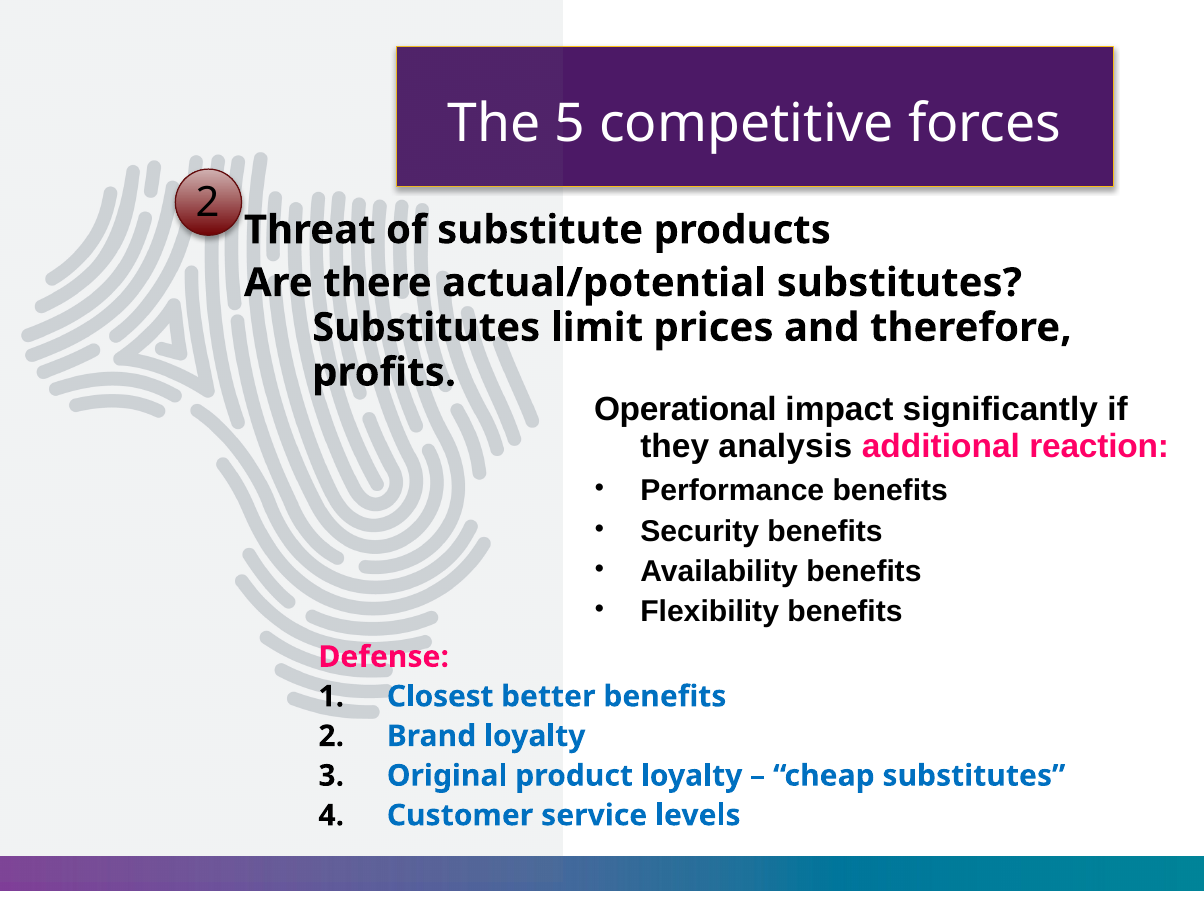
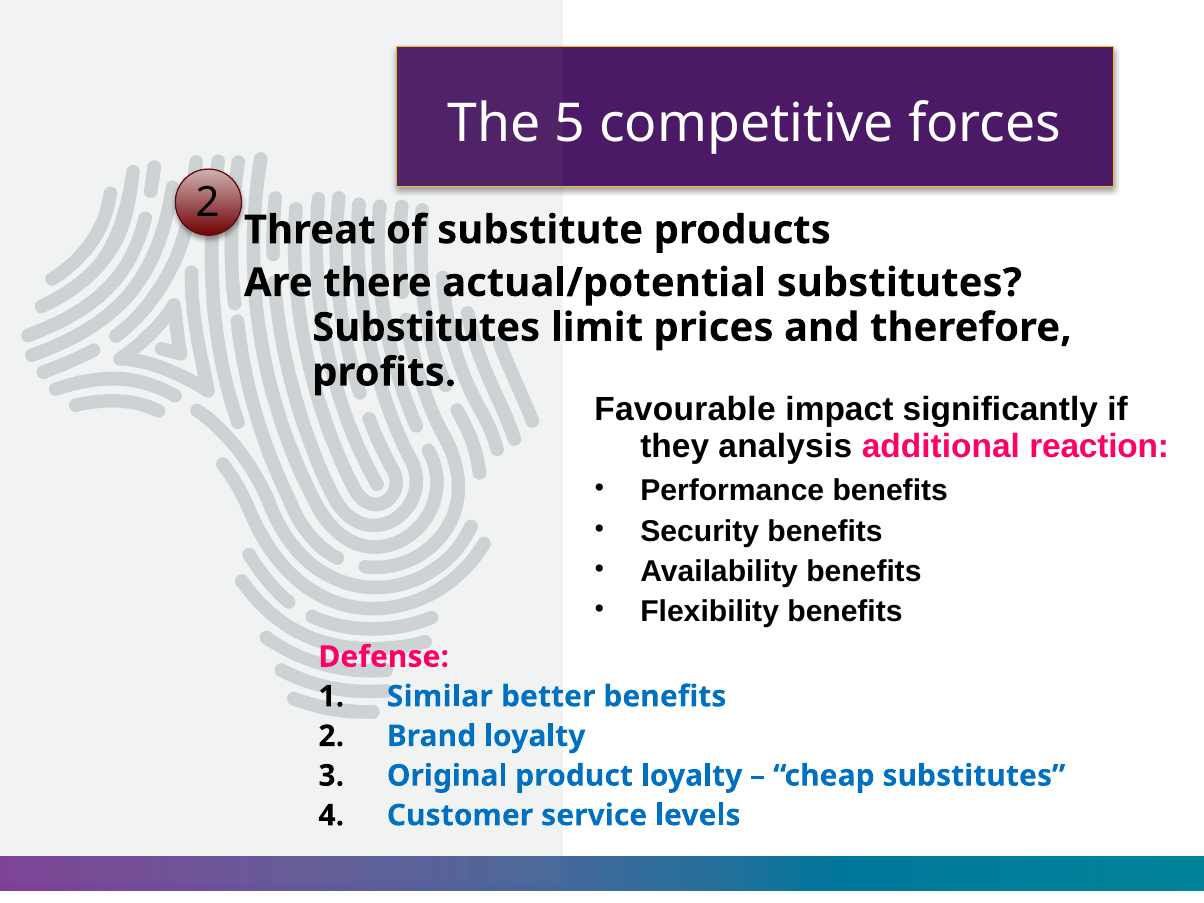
Operational: Operational -> Favourable (685, 410)
Closest: Closest -> Similar (440, 696)
